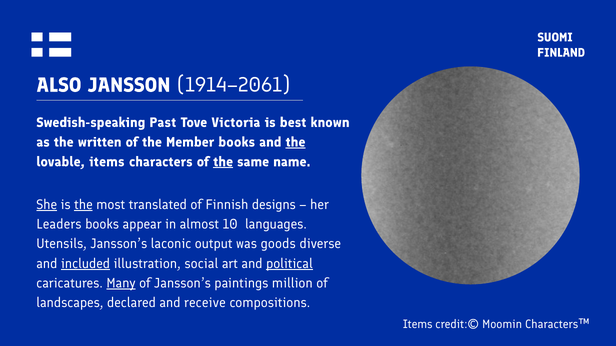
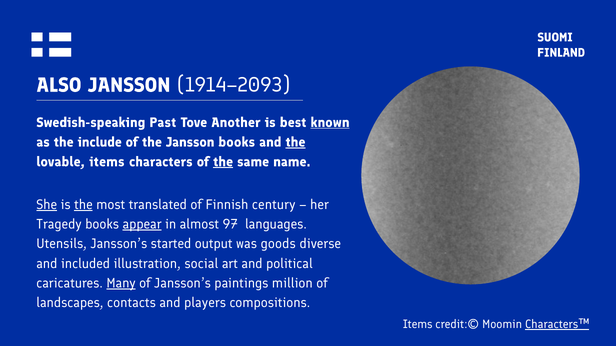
1914–2061: 1914–2061 -> 1914–2093 (234, 85)
Victoria: Victoria -> Another (236, 123)
known underline: none -> present (330, 123)
written: written -> include (100, 142)
the Member: Member -> Jansson (190, 142)
designs: designs -> century (274, 205)
Leaders: Leaders -> Tragedy (59, 225)
appear underline: none -> present (142, 225)
10: 10 -> 97 (230, 225)
laconic: laconic -> started (171, 244)
included underline: present -> none (86, 264)
political underline: present -> none (289, 264)
declared: declared -> contacts (131, 303)
receive: receive -> players (205, 303)
Characters™ underline: none -> present (557, 325)
